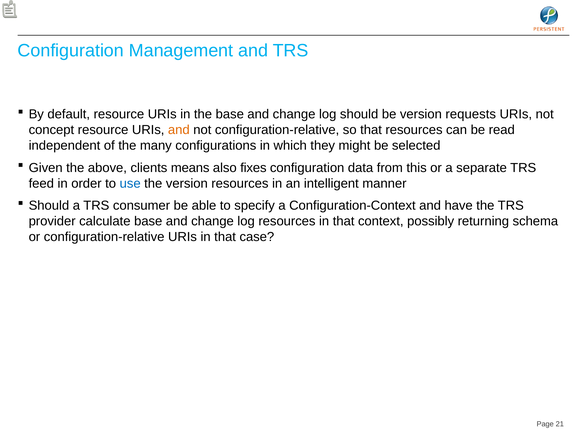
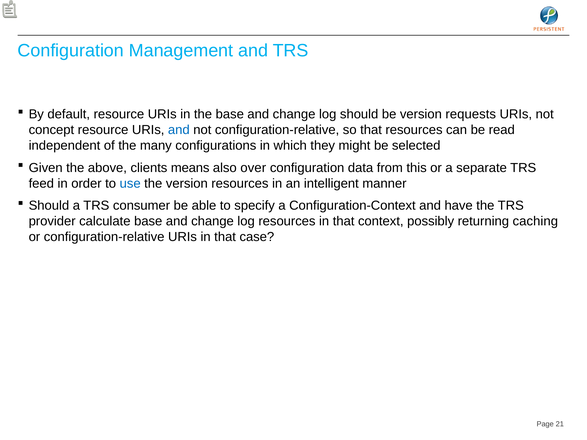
and colour: orange -> blue (179, 130)
fixes: fixes -> over (253, 168)
schema: schema -> caching (535, 221)
